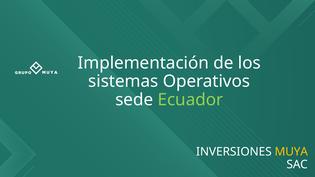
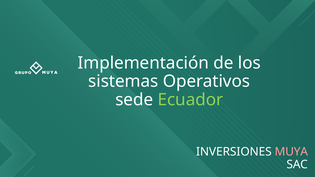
MUYA colour: yellow -> pink (291, 152)
